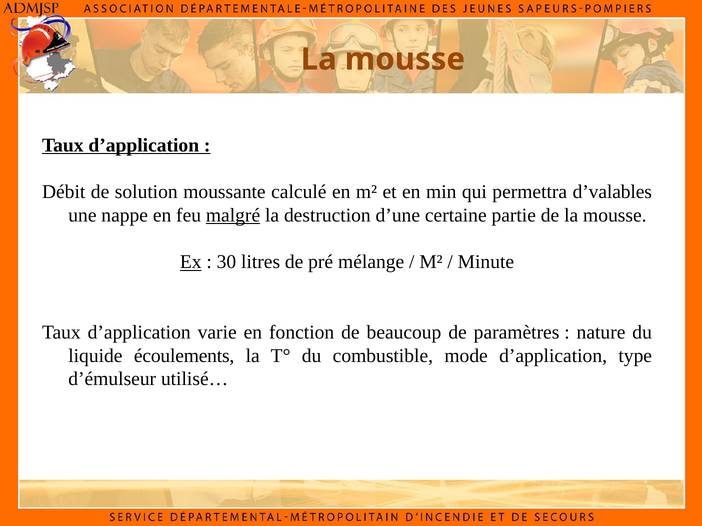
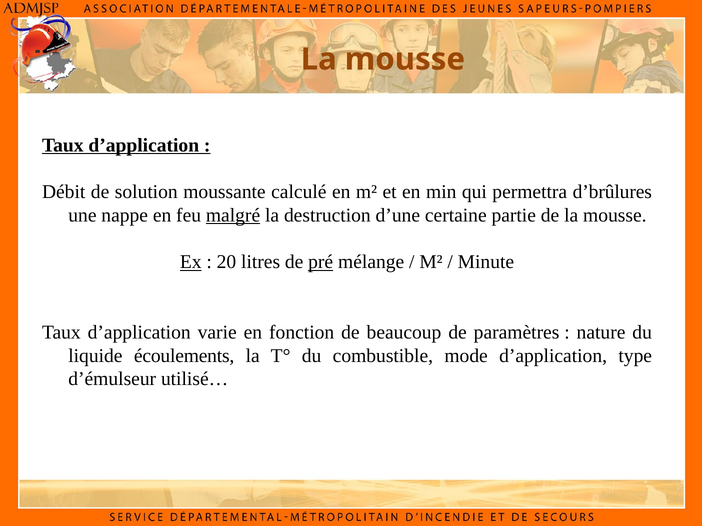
d’valables: d’valables -> d’brûlures (612, 192)
30: 30 -> 20 (226, 262)
pré underline: none -> present (321, 262)
